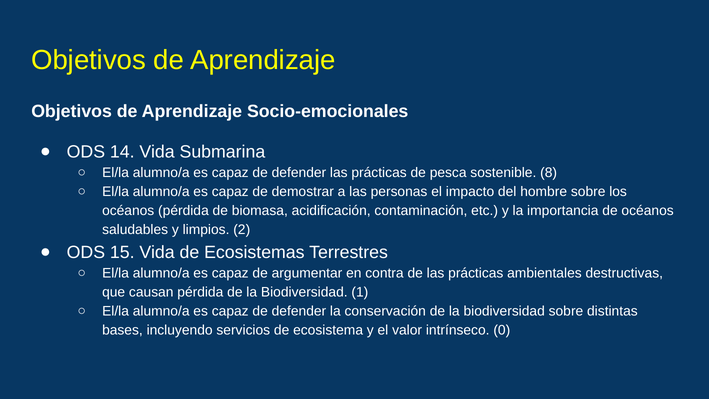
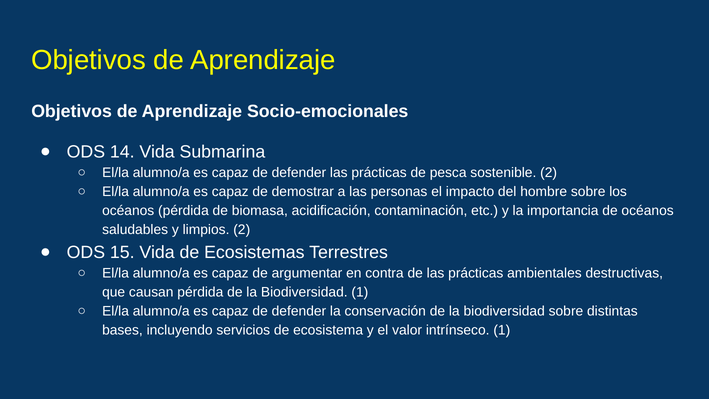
sostenible 8: 8 -> 2 (549, 173)
intrínseco 0: 0 -> 1 (502, 330)
